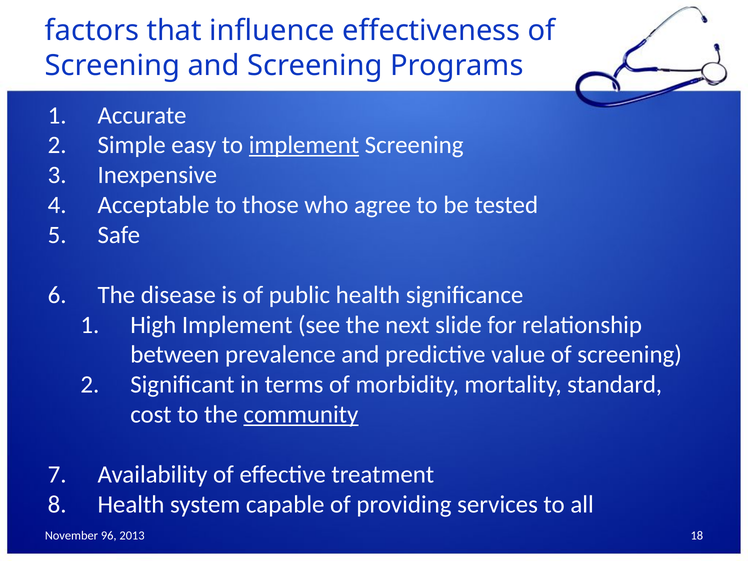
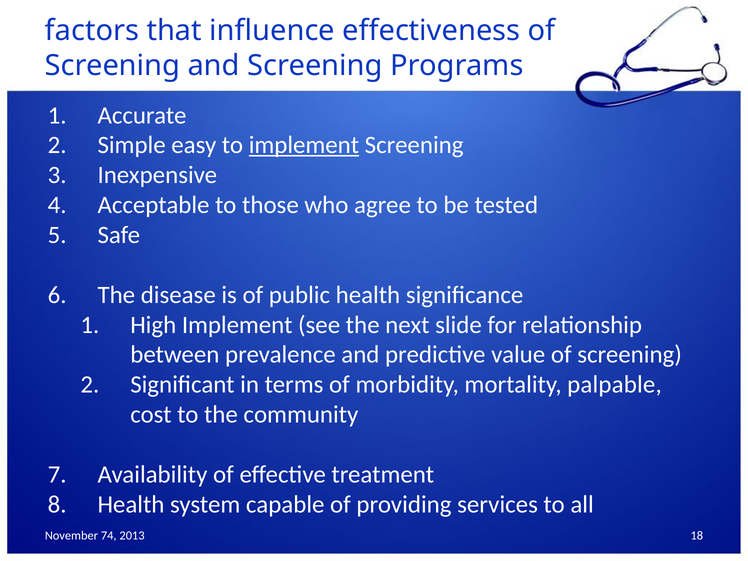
standard: standard -> palpable (614, 385)
community underline: present -> none (301, 415)
96: 96 -> 74 (109, 536)
